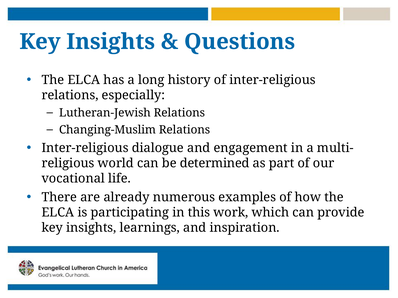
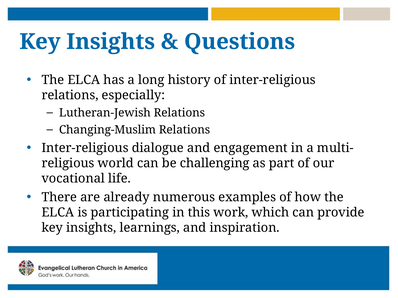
determined: determined -> challenging (215, 163)
